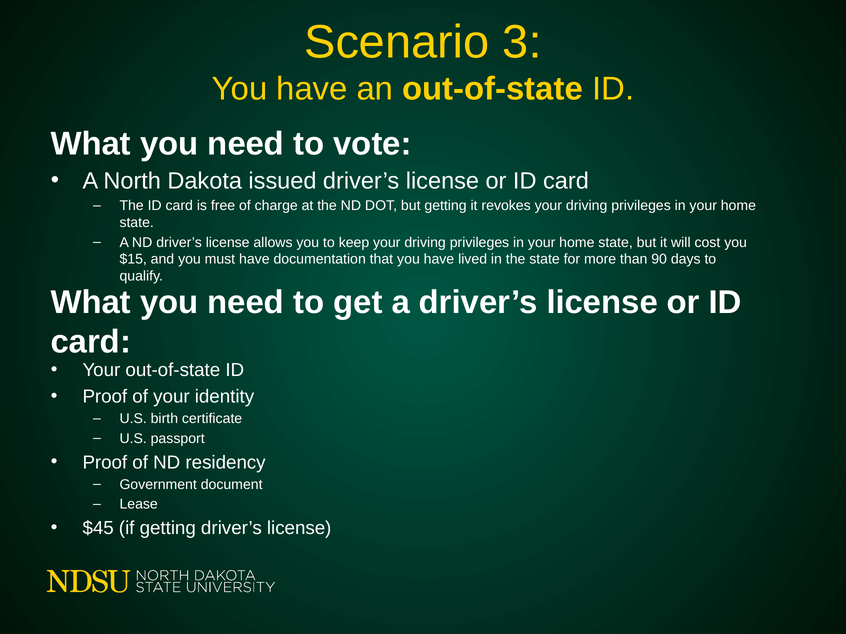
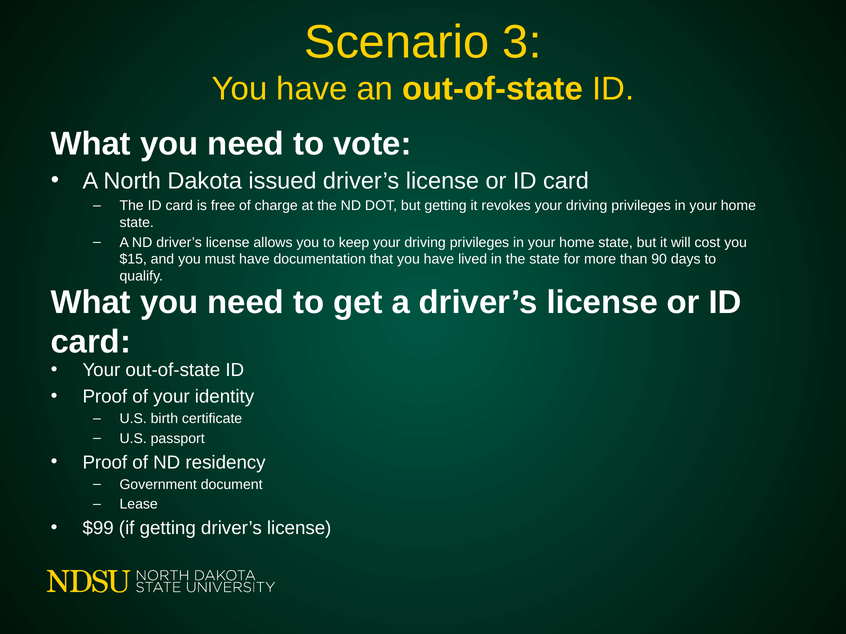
$45: $45 -> $99 (98, 529)
